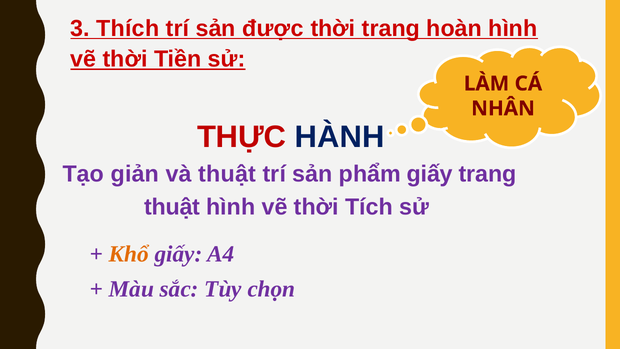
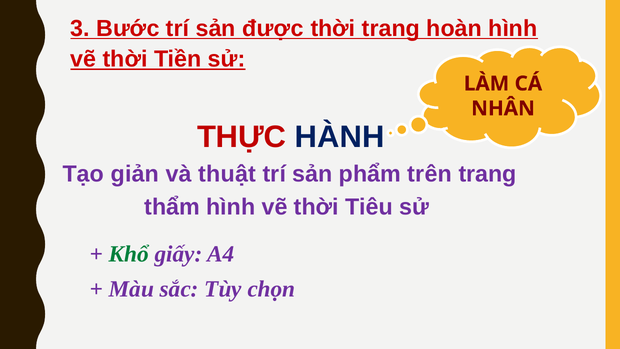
Thích: Thích -> Bước (128, 28)
phẩm giấy: giấy -> trên (430, 174)
thuật: thuật -> thẩm (172, 207)
Tích: Tích -> Tiêu (369, 207)
Khổ colour: orange -> green (129, 254)
